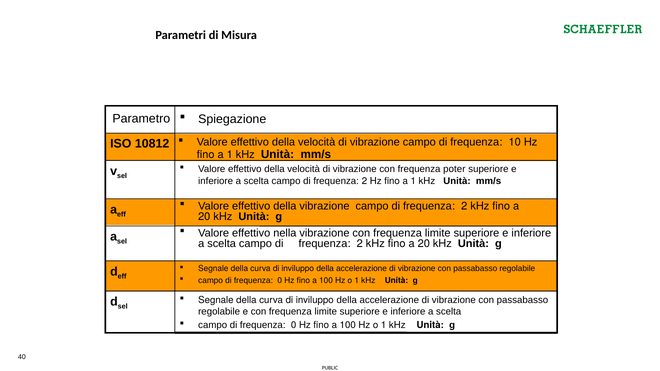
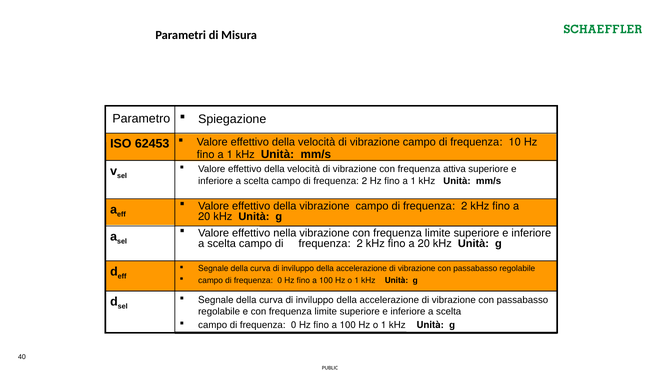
10812: 10812 -> 62453 (152, 144)
poter: poter -> attiva (454, 169)
